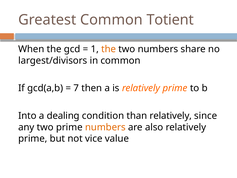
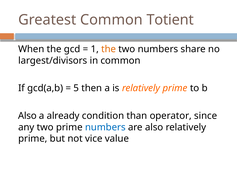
7: 7 -> 5 (76, 88)
Into: Into -> Also (27, 116)
dealing: dealing -> already (63, 116)
than relatively: relatively -> operator (171, 116)
numbers colour: orange -> blue (105, 127)
